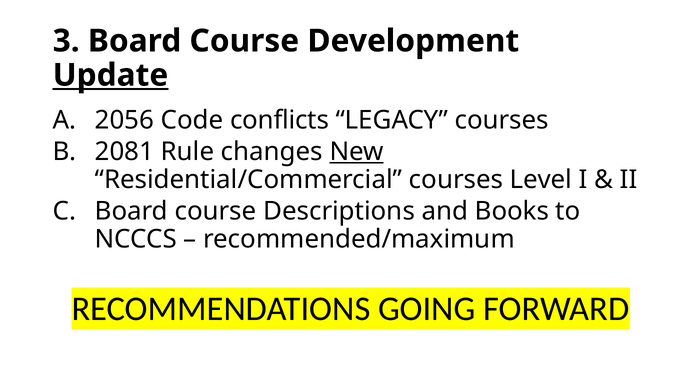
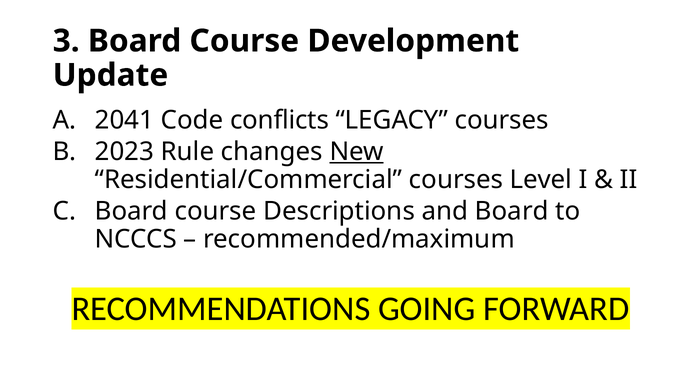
Update underline: present -> none (110, 75)
2056: 2056 -> 2041 (124, 120)
2081: 2081 -> 2023 (124, 151)
and Books: Books -> Board (512, 211)
